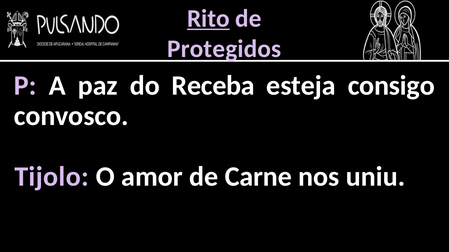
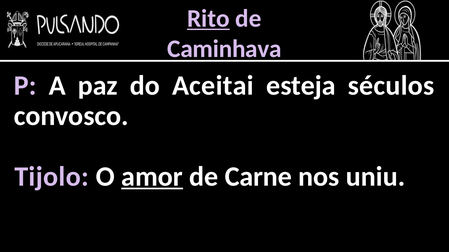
Protegidos: Protegidos -> Caminhava (224, 49)
Receba: Receba -> Aceitai (213, 86)
consigo: consigo -> séculos (391, 86)
amor underline: none -> present (152, 177)
